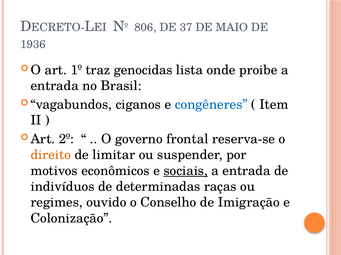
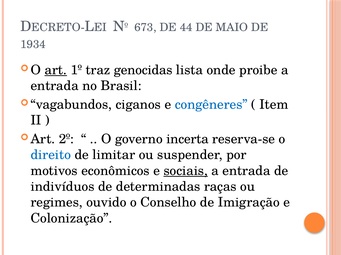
806: 806 -> 673 (145, 28)
37: 37 -> 44 (186, 28)
1936: 1936 -> 1934 (33, 45)
art underline: none -> present (56, 70)
frontal: frontal -> incerta (188, 139)
direito colour: orange -> blue (51, 155)
